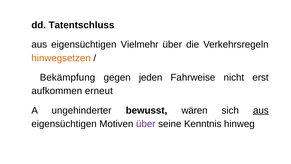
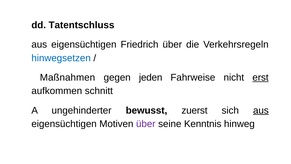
Vielmehr: Vielmehr -> Friedrich (140, 45)
hinwegsetzen colour: orange -> blue (61, 58)
Bekämpfung: Bekämpfung -> Maßnahmen (68, 77)
erst underline: none -> present (261, 77)
erneut: erneut -> schnitt (99, 91)
wären: wären -> zuerst (194, 110)
